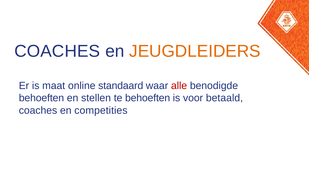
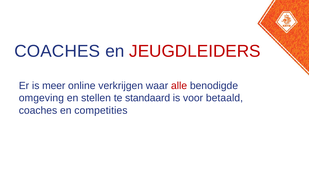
JEUGDLEIDERS colour: orange -> red (195, 51)
maat: maat -> meer (54, 86)
standaard: standaard -> verkrijgen (121, 86)
behoeften: behoeften -> omgeving (41, 98)
te behoeften: behoeften -> standaard (148, 98)
